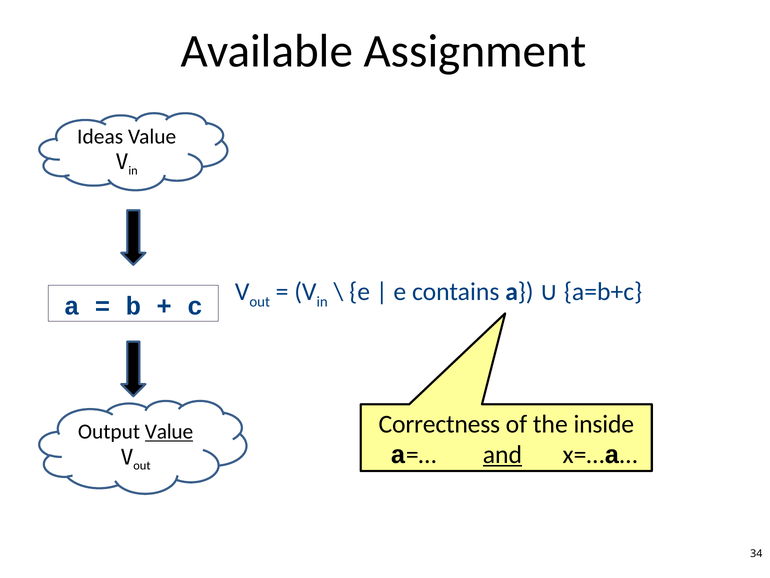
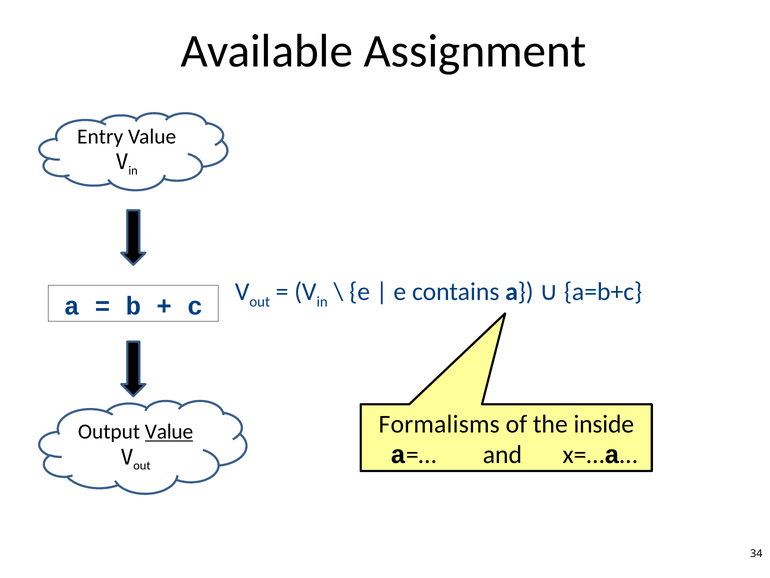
Ideas: Ideas -> Entry (100, 136)
Correctness: Correctness -> Formalisms (439, 424)
and underline: present -> none (502, 454)
